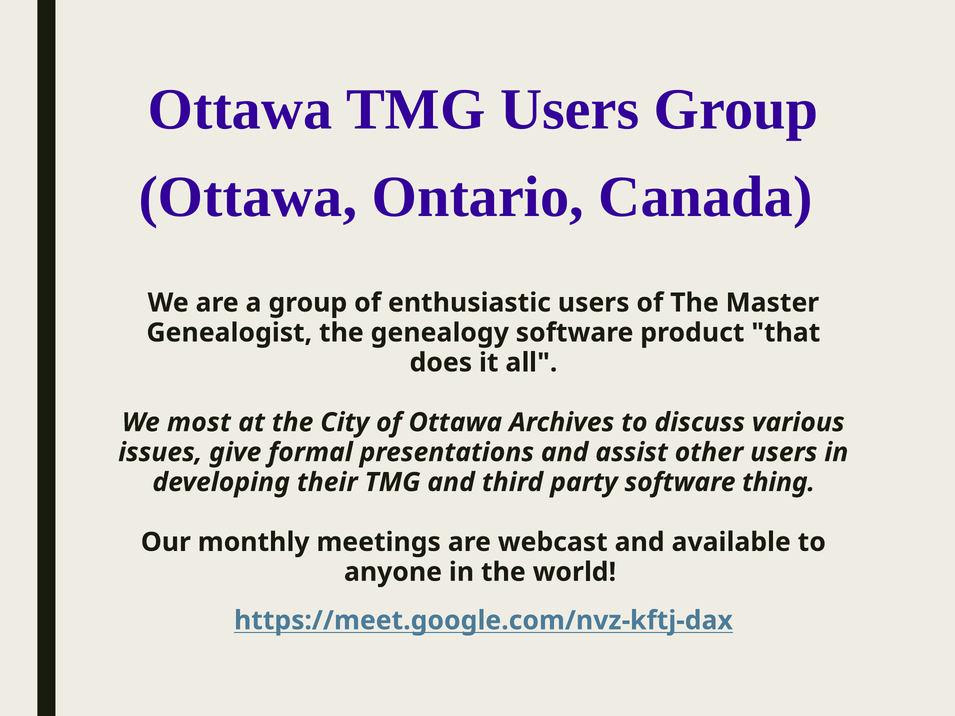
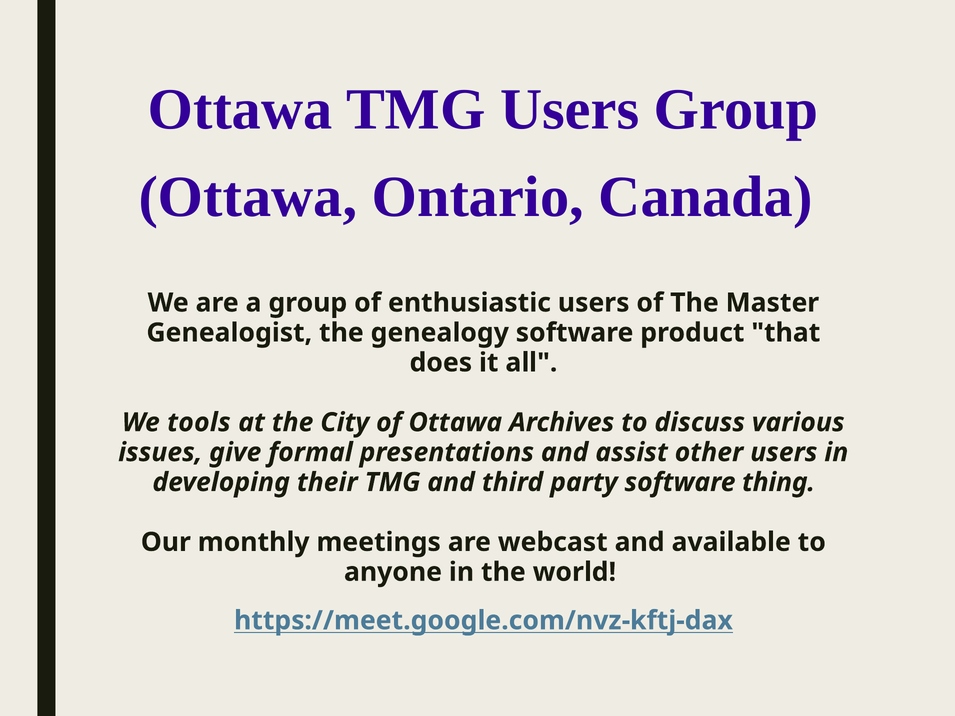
most: most -> tools (199, 423)
